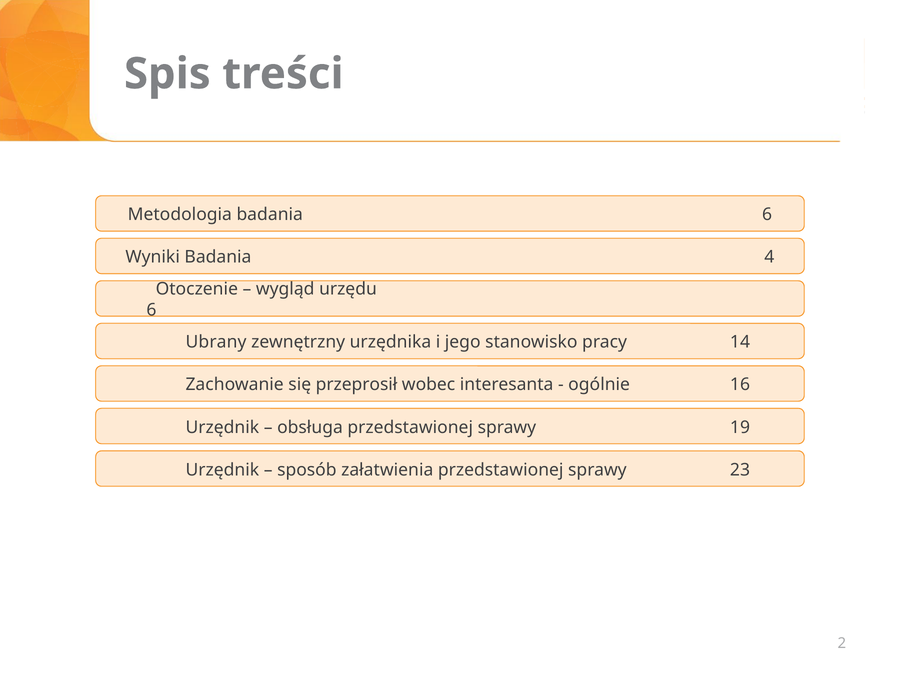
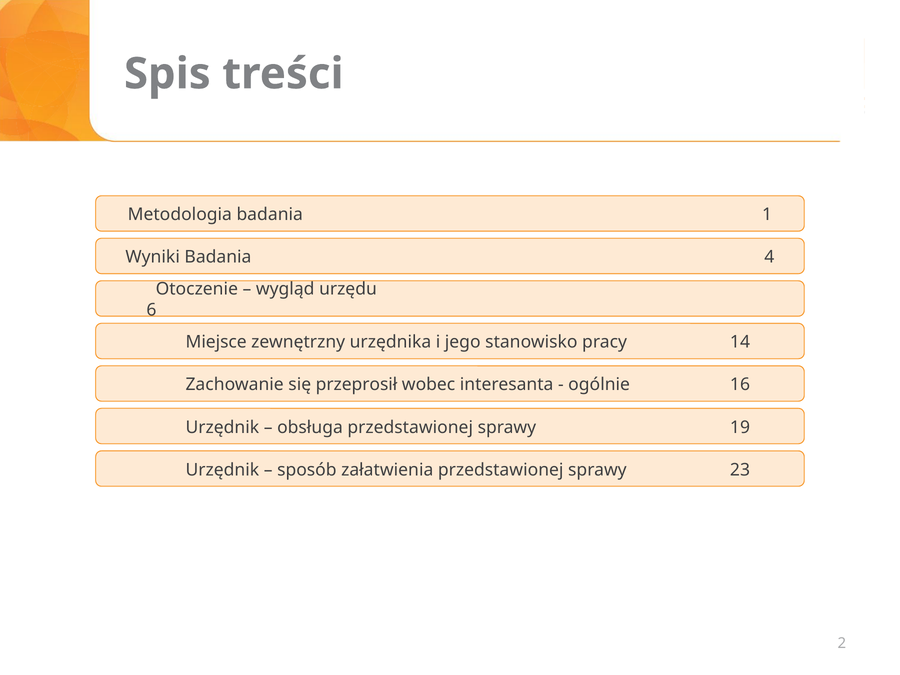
badania 6: 6 -> 1 (767, 215)
Ubrany: Ubrany -> Miejsce (216, 342)
